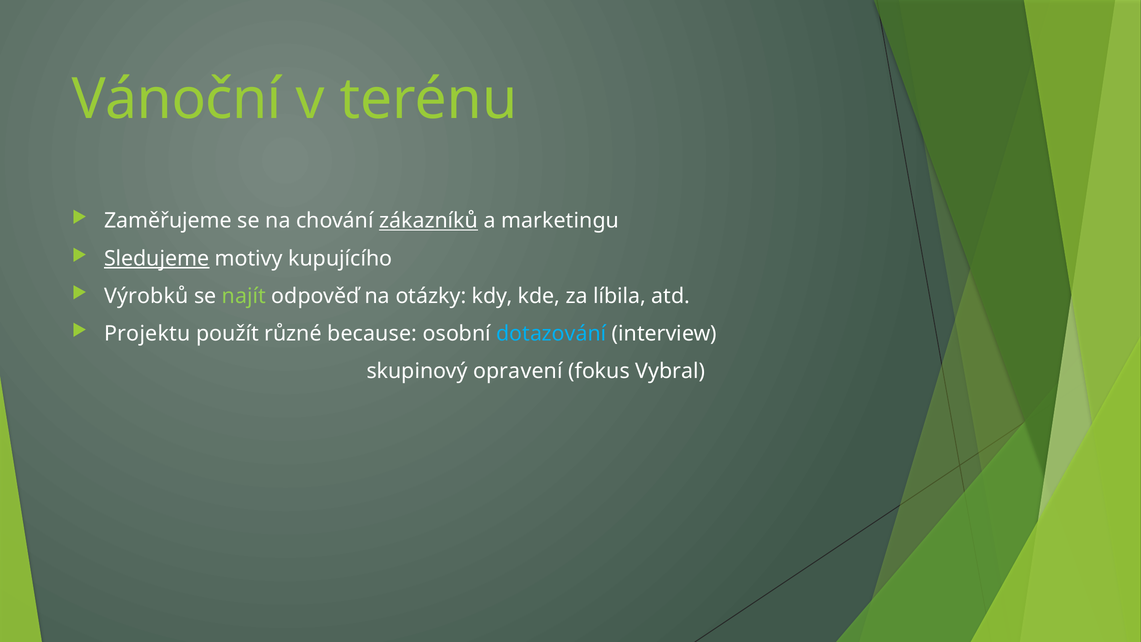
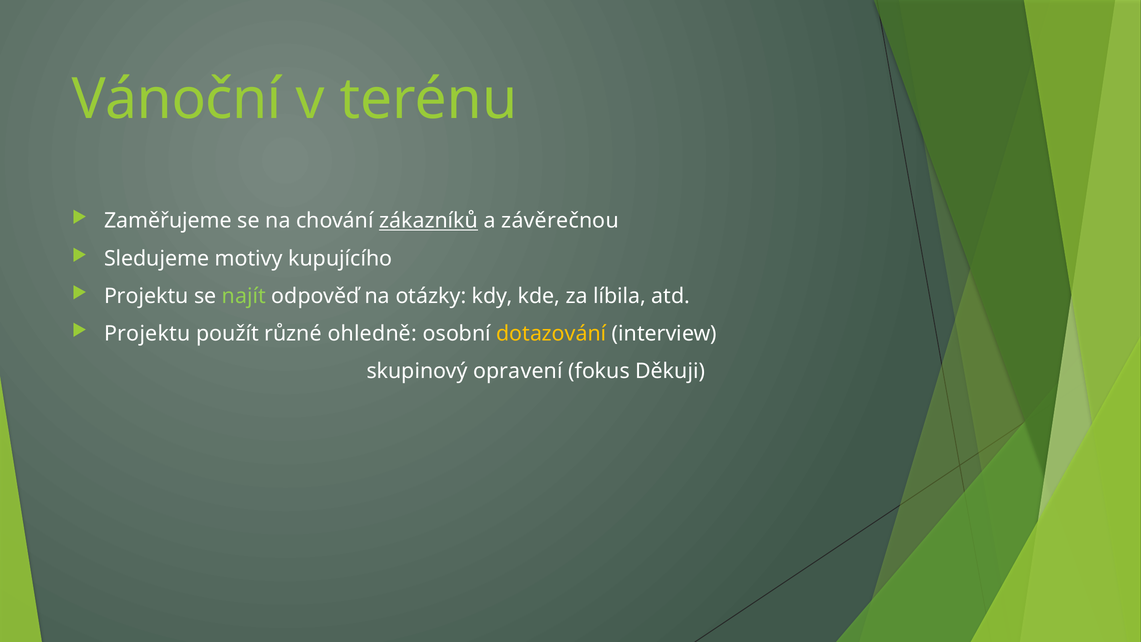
marketingu: marketingu -> závěrečnou (560, 221)
Sledujeme underline: present -> none (157, 258)
Výrobků: Výrobků -> Projektu (146, 296)
because: because -> ohledně (372, 334)
dotazování colour: light blue -> yellow (551, 334)
Vybral: Vybral -> Děkuji (670, 371)
